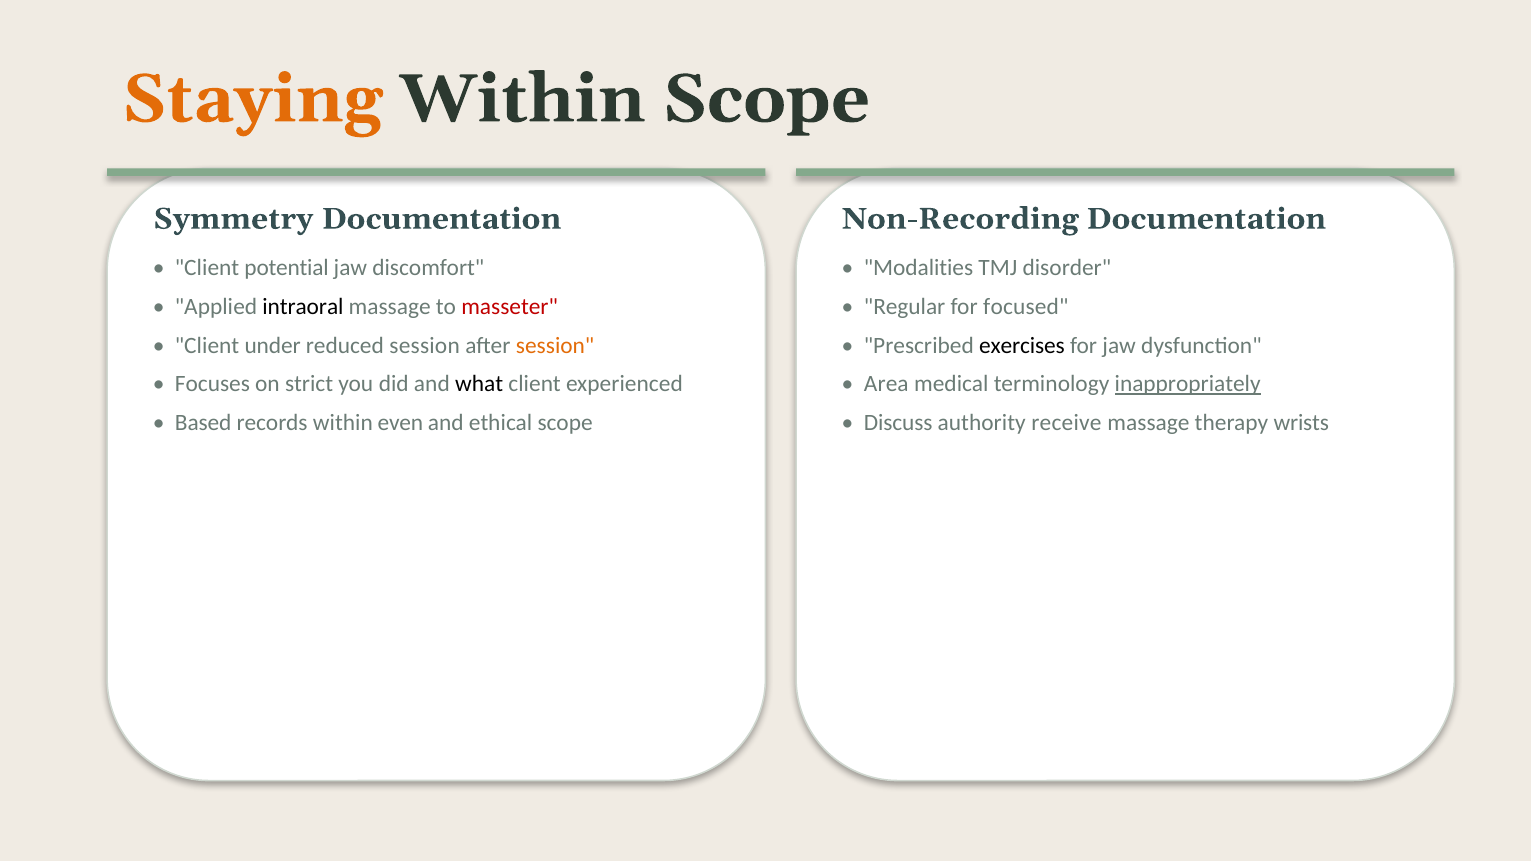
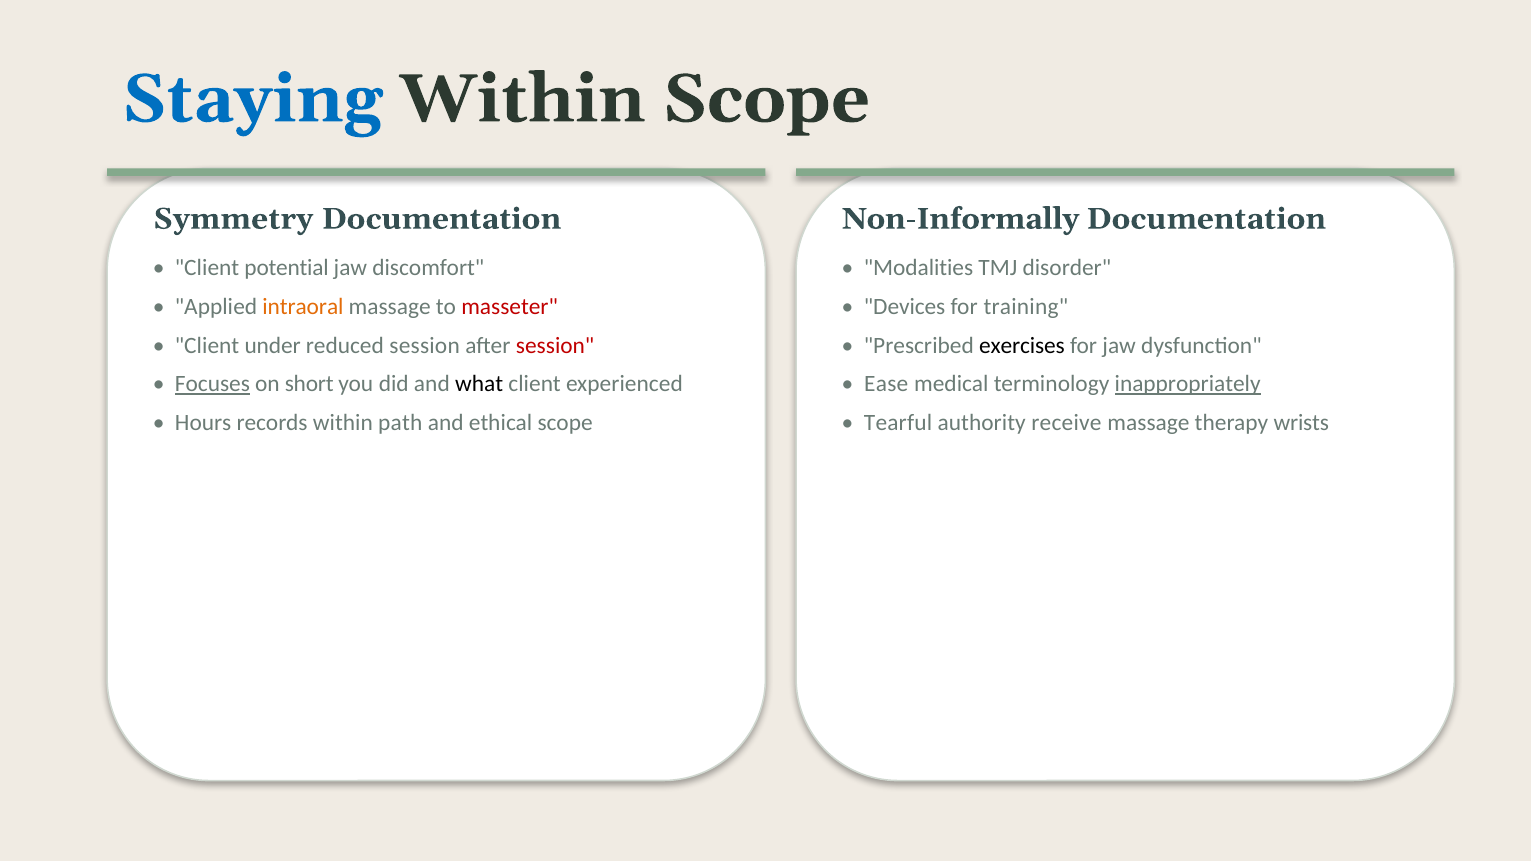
Staying colour: orange -> blue (252, 99)
Non-Recording: Non-Recording -> Non-Informally (960, 219)
intraoral colour: black -> orange (303, 307)
Regular: Regular -> Devices (905, 307)
focused: focused -> training (1026, 307)
session colour: orange -> red (555, 345)
Focuses underline: none -> present (212, 384)
strict: strict -> short (309, 384)
Area: Area -> Ease (886, 384)
Based: Based -> Hours (203, 423)
even: even -> path (400, 423)
Discuss: Discuss -> Tearful (898, 423)
